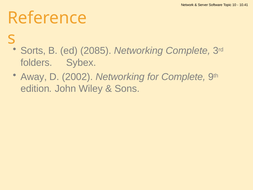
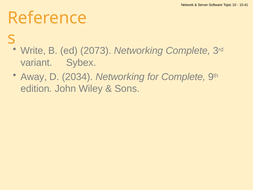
Sorts: Sorts -> Write (33, 51)
2085: 2085 -> 2073 (96, 51)
folders: folders -> variant (36, 62)
2002: 2002 -> 2034 (77, 77)
